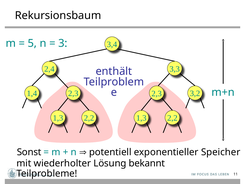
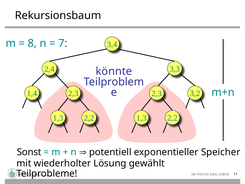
5: 5 -> 8 (32, 43)
3: 3 -> 7 (63, 43)
enthält: enthält -> könnte (114, 71)
bekannt: bekannt -> gewählt (147, 163)
